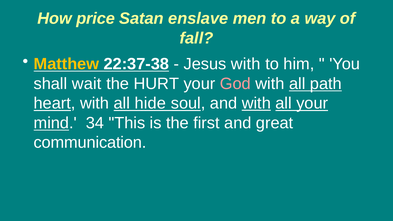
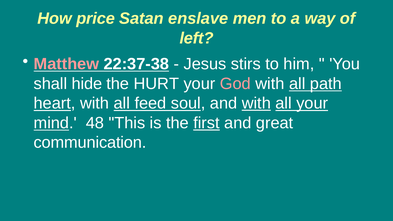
fall: fall -> left (197, 38)
Matthew colour: yellow -> pink (66, 64)
Jesus with: with -> stirs (246, 64)
wait: wait -> hide (87, 84)
hide: hide -> feed (150, 103)
34: 34 -> 48 (95, 123)
first underline: none -> present (206, 123)
